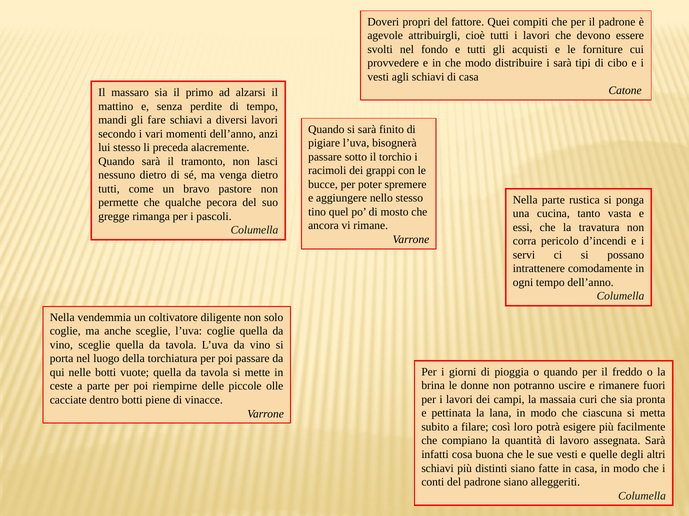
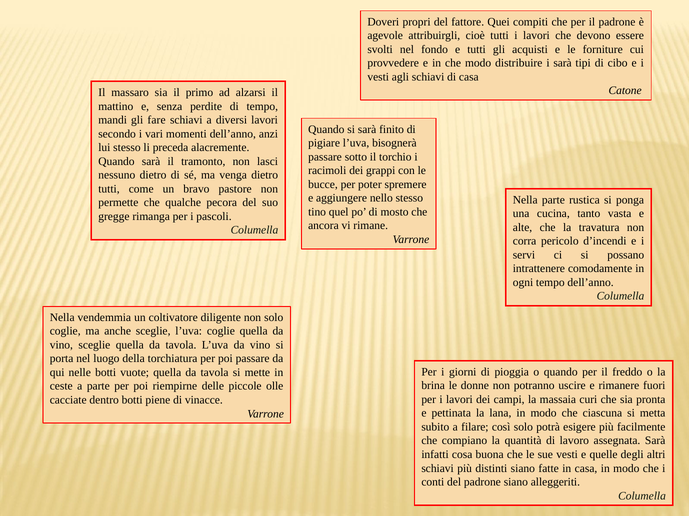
essi: essi -> alte (523, 228)
così loro: loro -> solo (523, 428)
